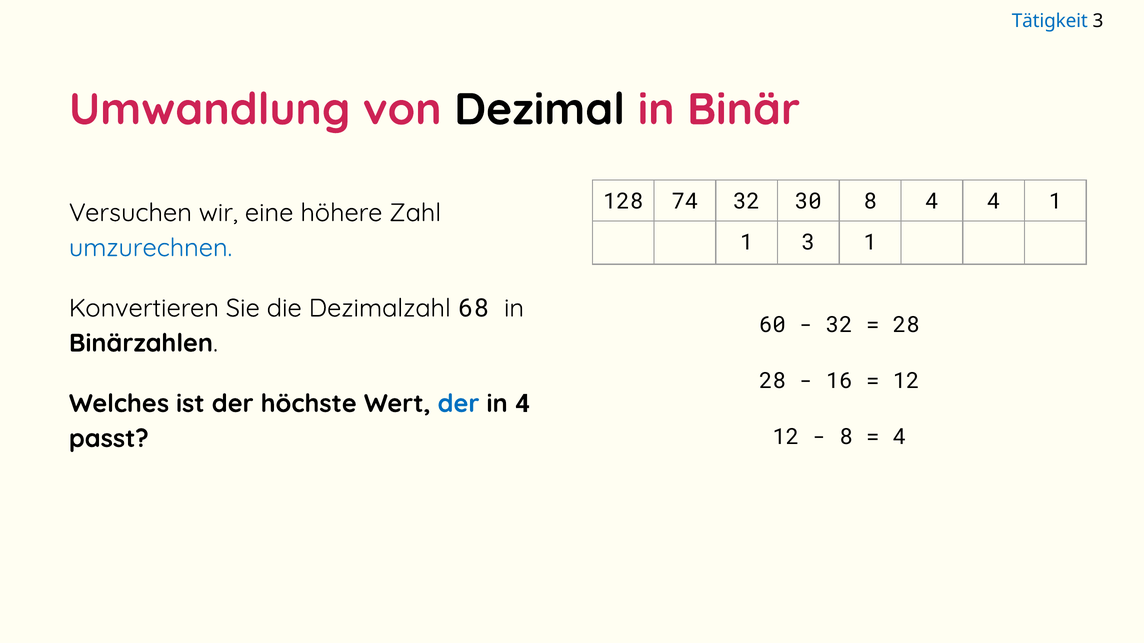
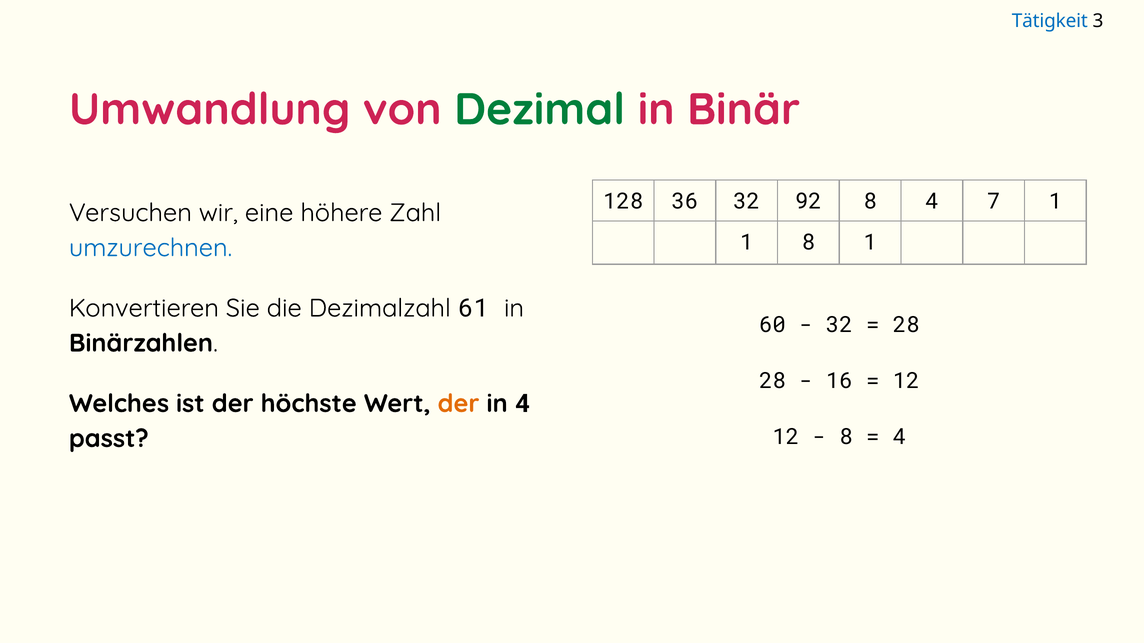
Dezimal colour: black -> green (540, 110)
74: 74 -> 36 (685, 202)
30: 30 -> 92 (808, 202)
4 4: 4 -> 7 (994, 202)
1 3: 3 -> 8 (808, 243)
68: 68 -> 61 (474, 308)
der colour: blue -> orange (459, 404)
